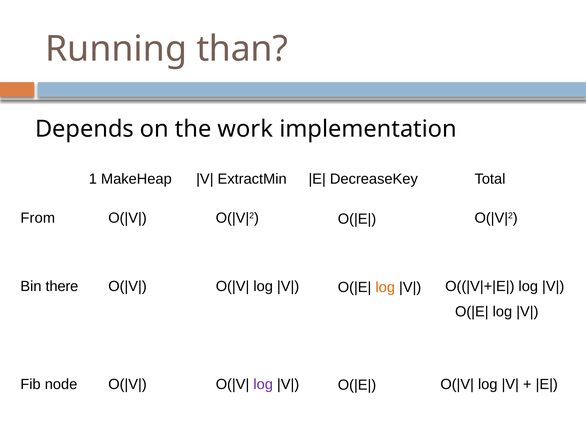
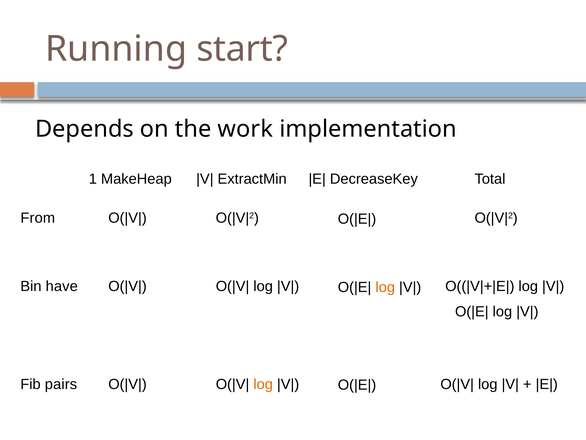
than: than -> start (242, 49)
there: there -> have (62, 286)
node: node -> pairs (61, 384)
log colour: purple -> orange (263, 384)
